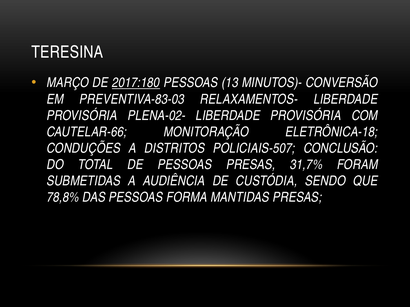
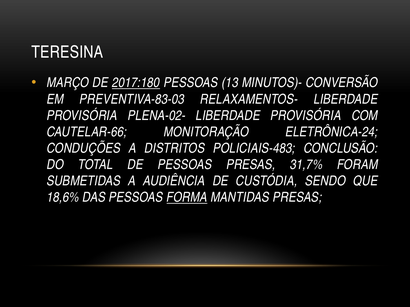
ELETRÔNICA-18: ELETRÔNICA-18 -> ELETRÔNICA-24 (332, 132)
POLICIAIS-507: POLICIAIS-507 -> POLICIAIS-483 (254, 149)
78,8%: 78,8% -> 18,6% (63, 198)
FORMA underline: none -> present (187, 198)
